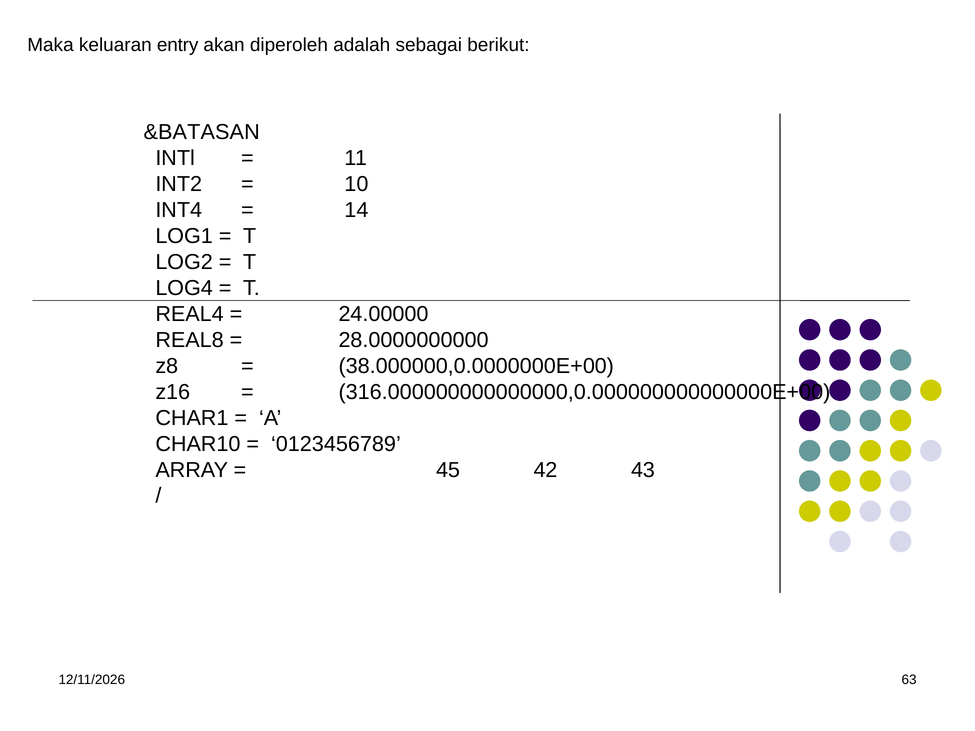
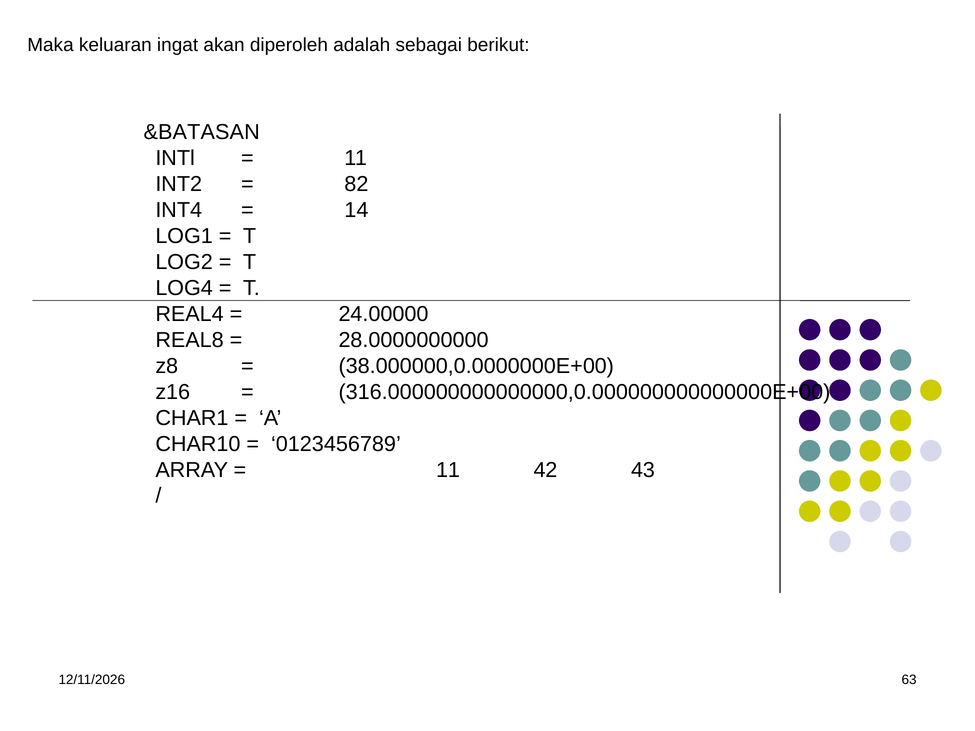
entry: entry -> ingat (178, 45)
10: 10 -> 82 (356, 184)
45: 45 -> 11 (448, 470)
